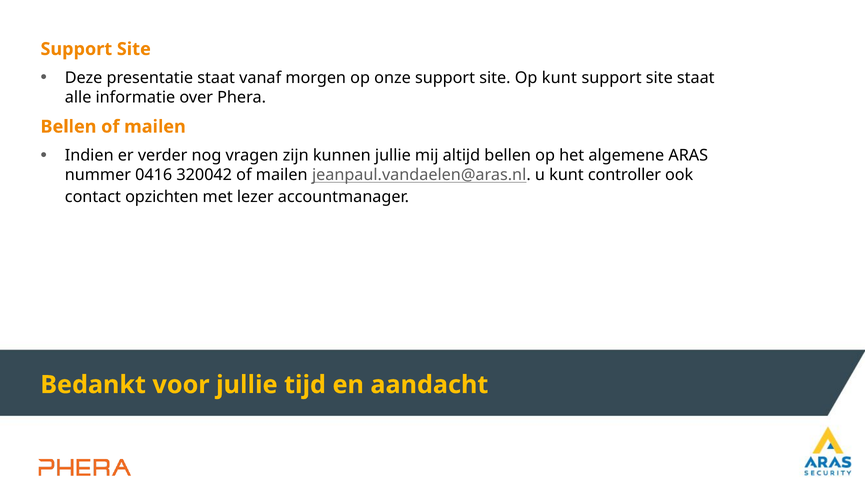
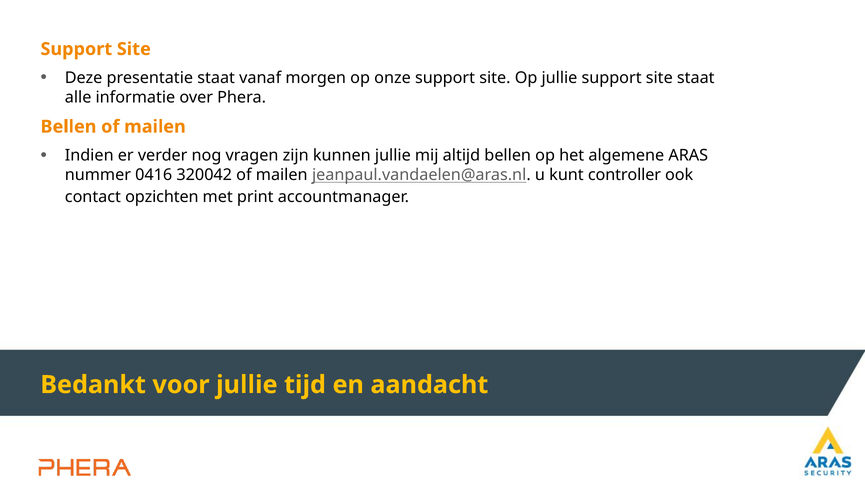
Op kunt: kunt -> jullie (559, 78)
lezer: lezer -> print (255, 197)
